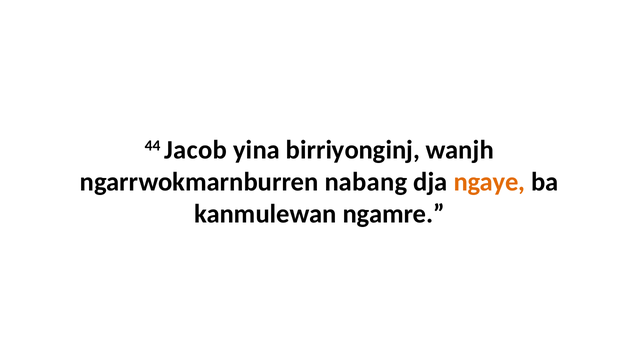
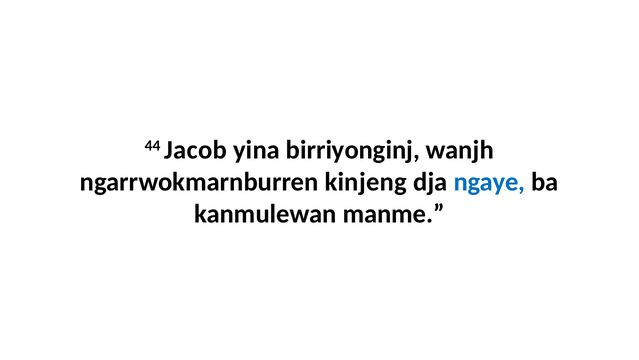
nabang: nabang -> kinjeng (366, 182)
ngaye colour: orange -> blue (489, 182)
ngamre: ngamre -> manme (394, 214)
